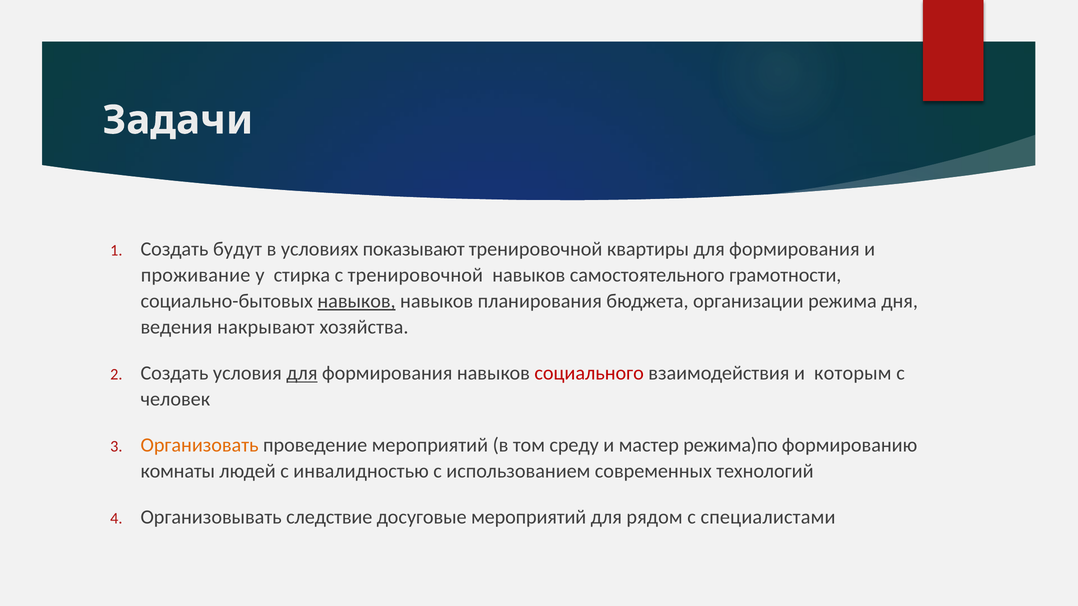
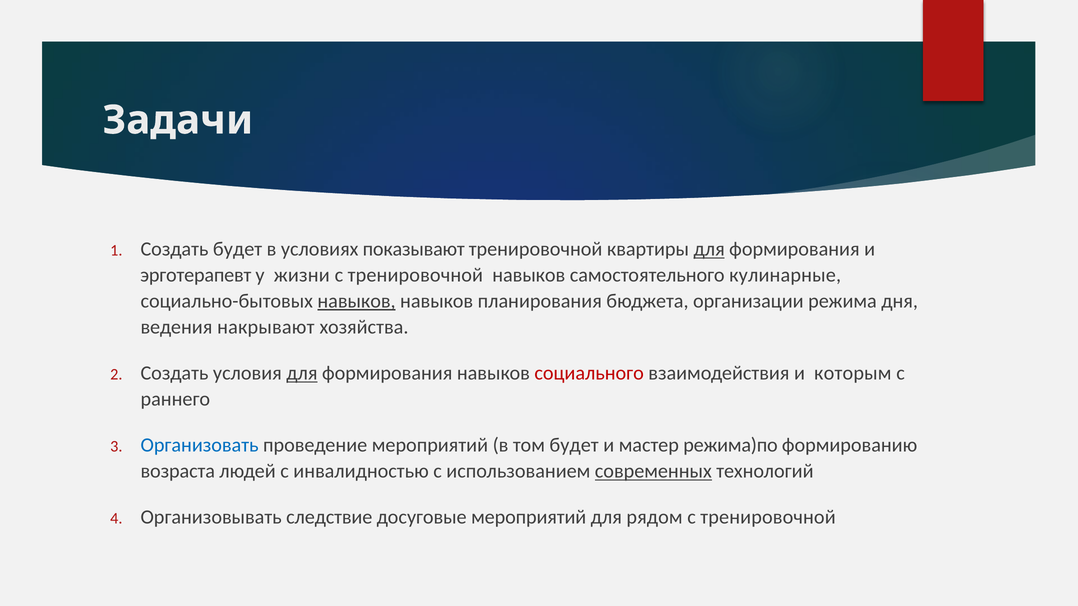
Создать будут: будут -> будет (238, 249)
для underline: none -> present (709, 249)
проживание: проживание -> эрготерапевт (196, 275)
стирка: стирка -> жизни (302, 275)
грамотности: грамотности -> кулинарные (785, 275)
человек: человек -> раннего (175, 399)
Организовать colour: orange -> blue (200, 446)
том среду: среду -> будет (574, 446)
комнаты: комнаты -> возраста (178, 471)
современных underline: none -> present (653, 471)
специалистами: специалистами -> тренировочной (768, 518)
